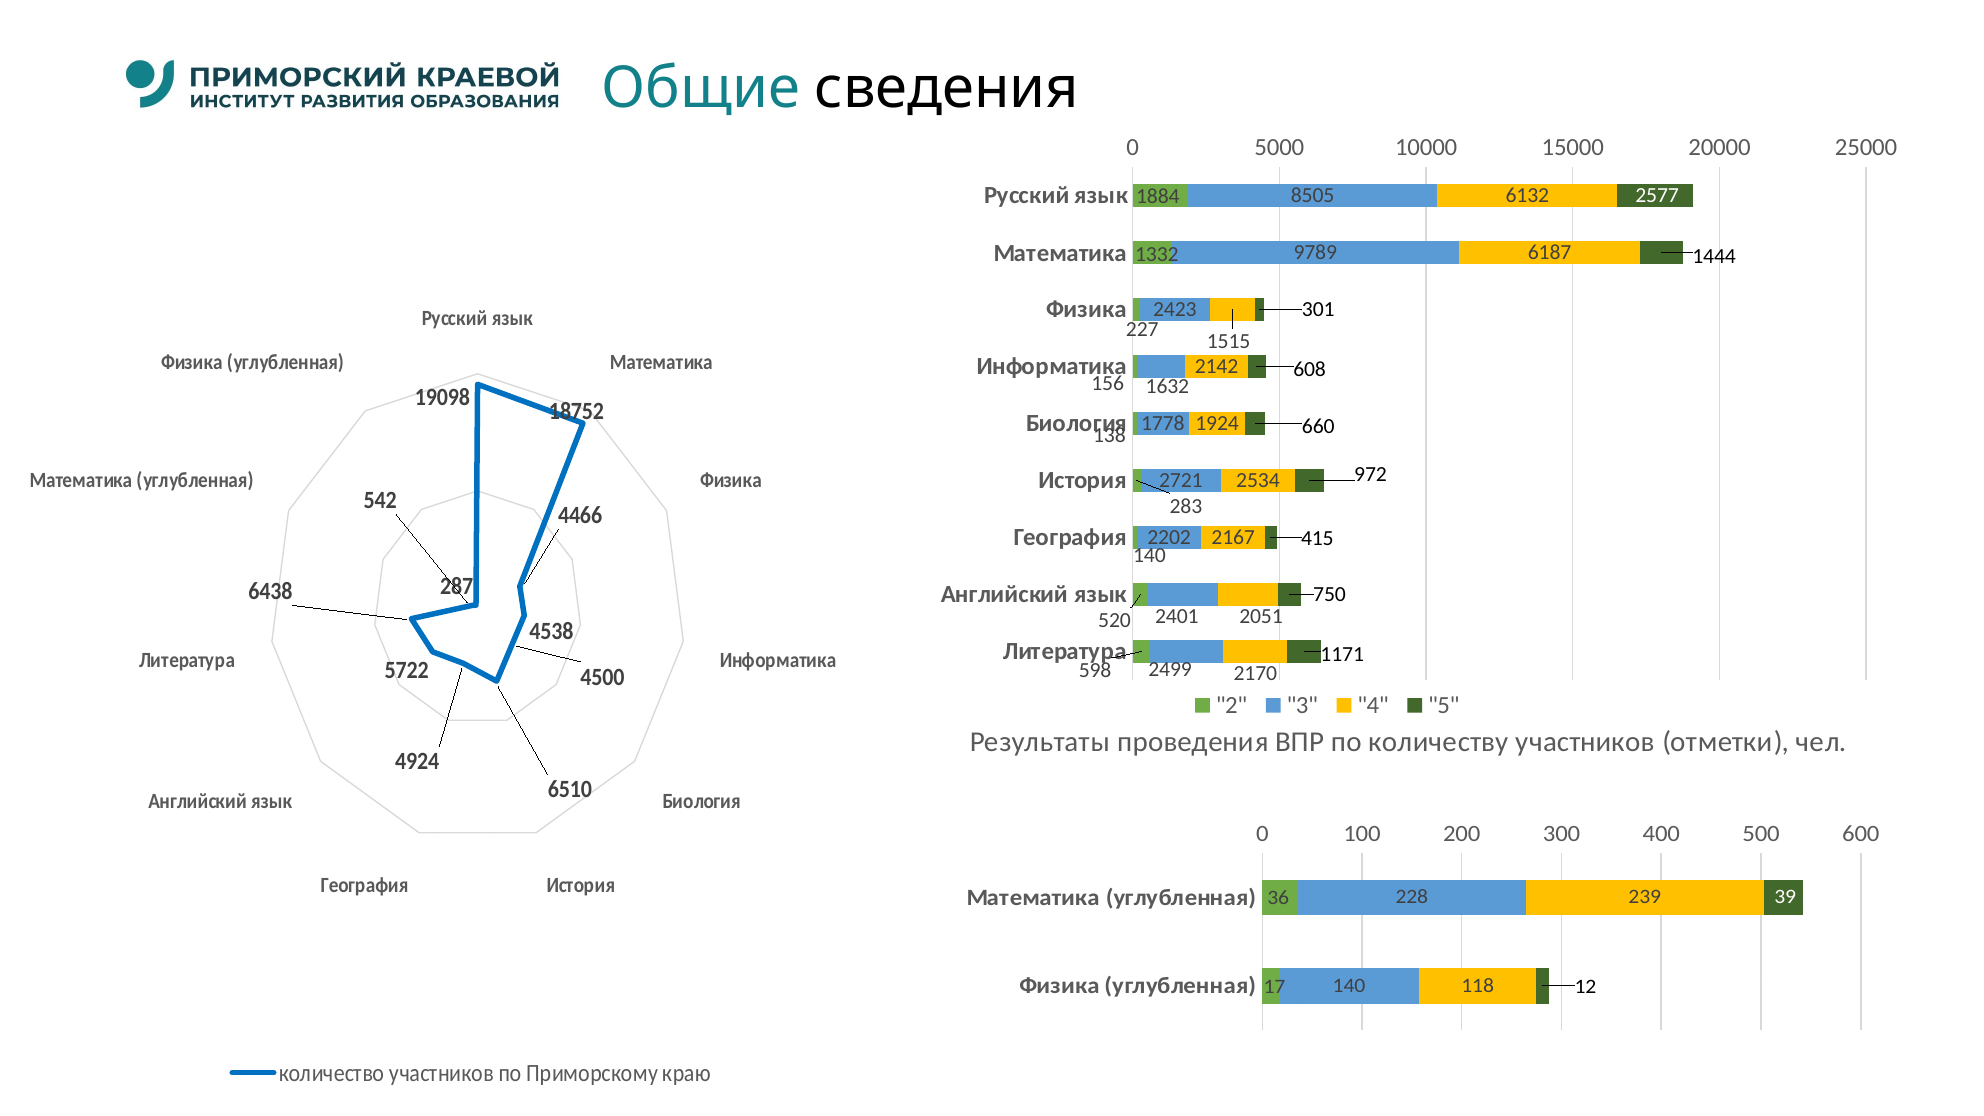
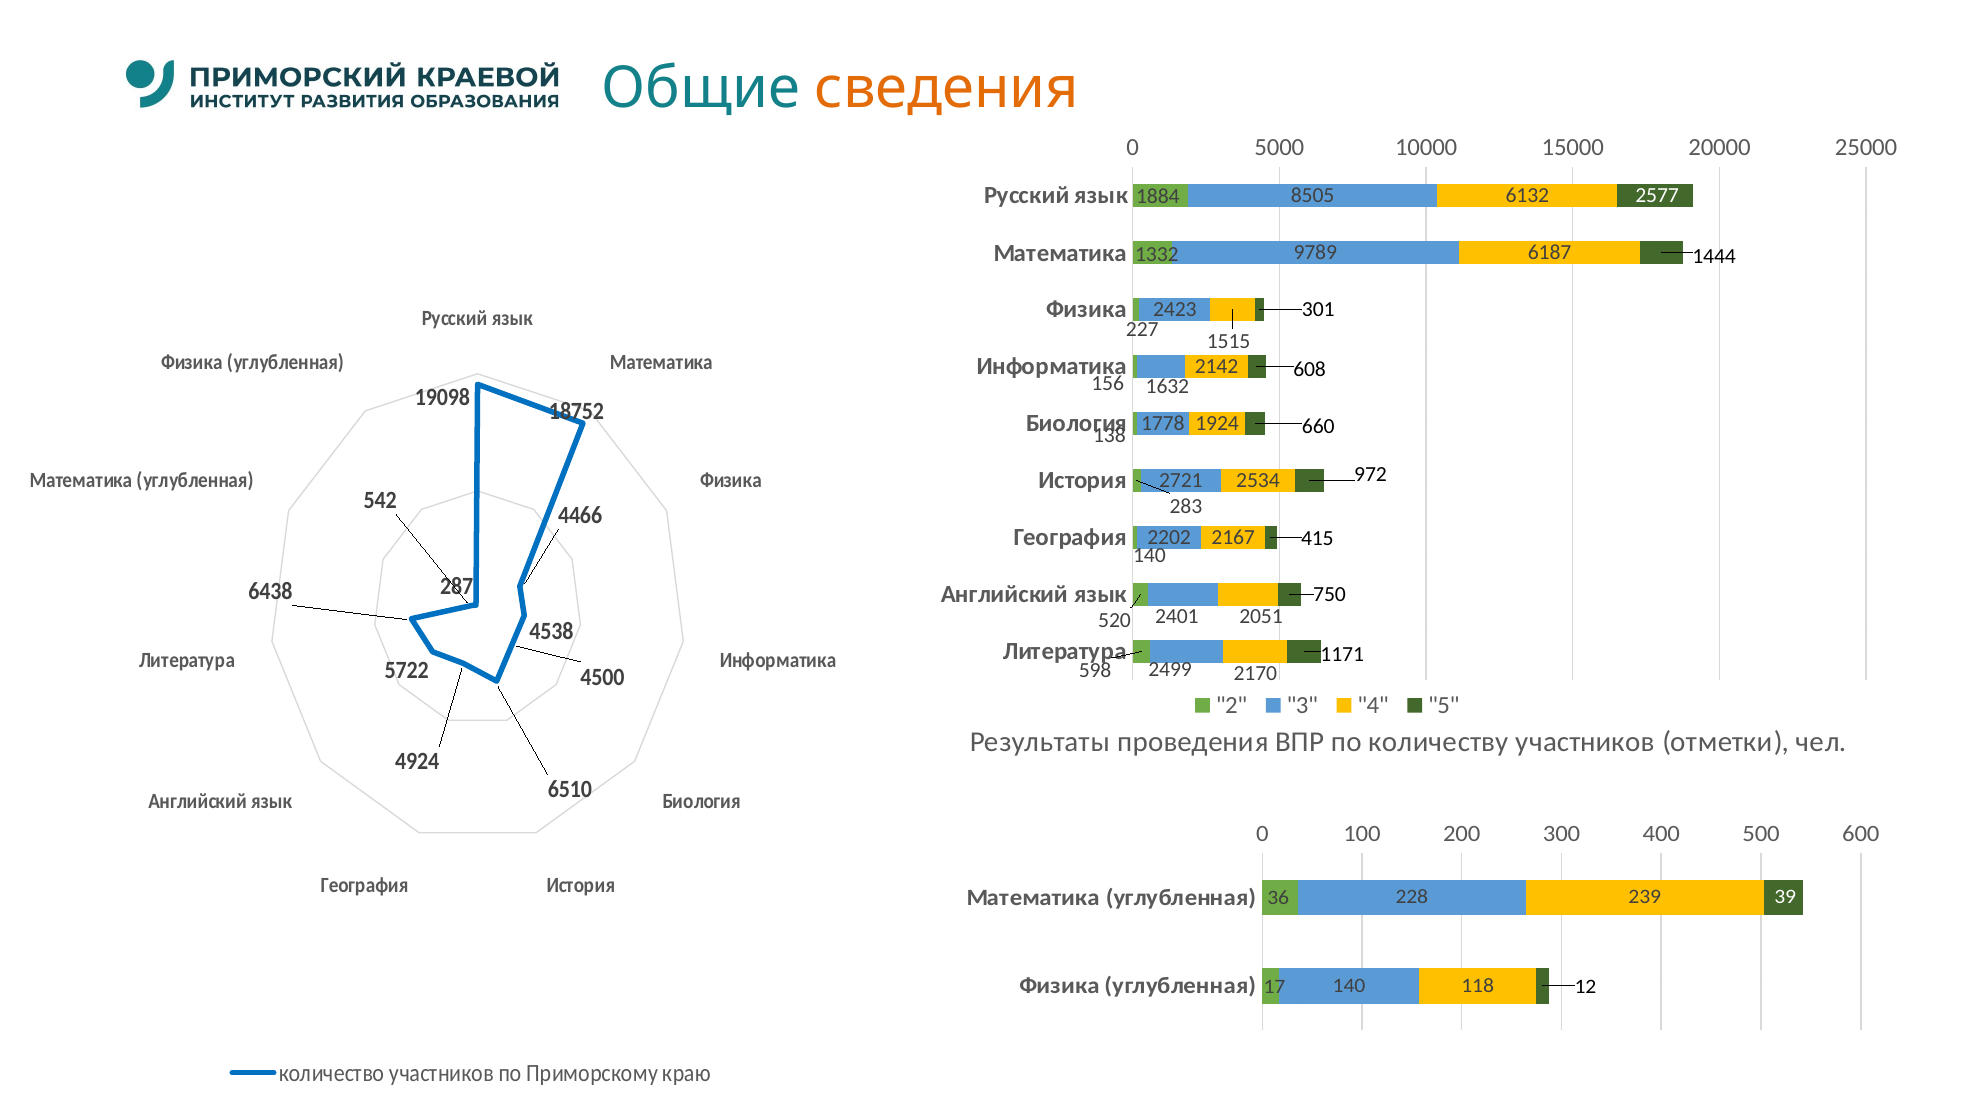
сведения colour: black -> orange (947, 88)
